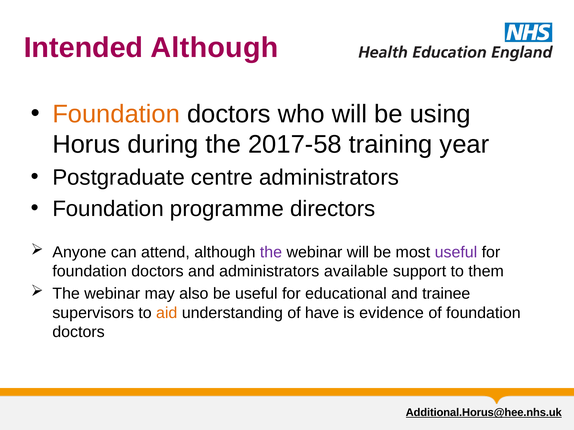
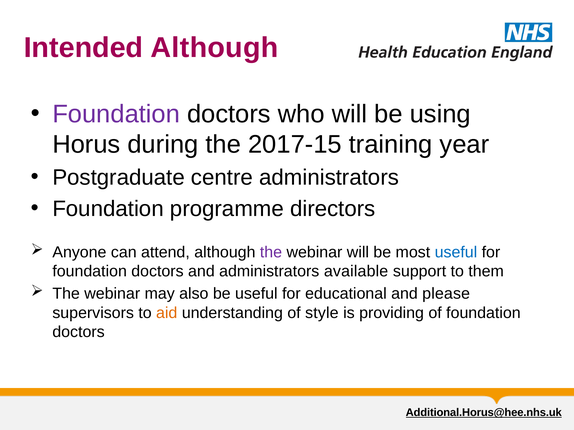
Foundation colour: orange -> purple (116, 114)
2017-58: 2017-58 -> 2017-15 (295, 145)
useful colour: purple -> blue (456, 253)
trainee: trainee -> please (446, 294)
have: have -> style (322, 313)
evidence: evidence -> providing (392, 313)
